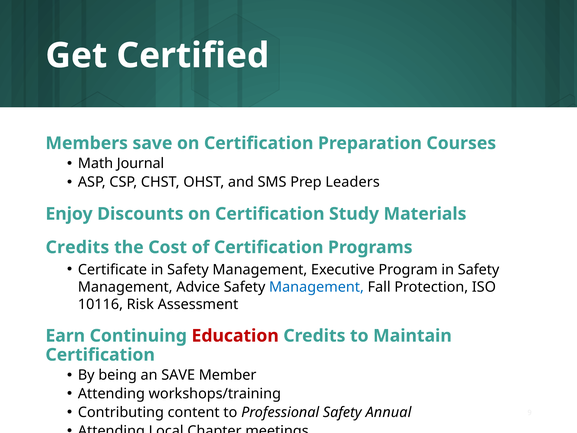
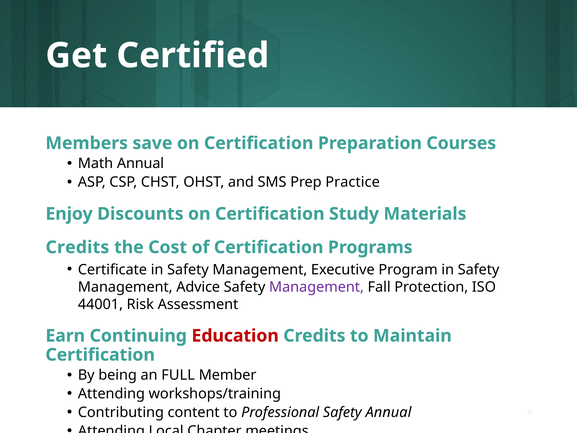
Math Journal: Journal -> Annual (140, 163)
Leaders: Leaders -> Practice (353, 182)
Management colour: blue -> purple (316, 287)
10116: 10116 -> 44001 (100, 304)
an SAVE: SAVE -> FULL (178, 375)
